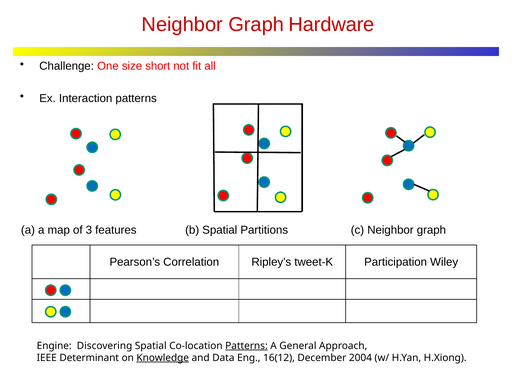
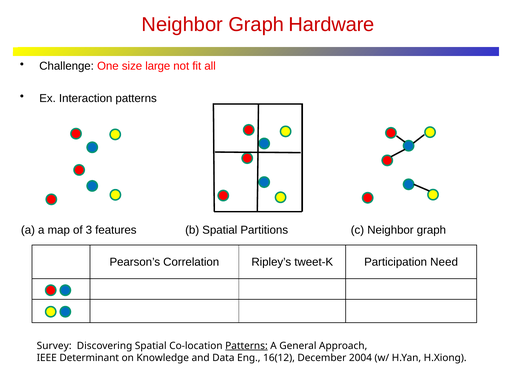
short: short -> large (158, 66)
Wiley: Wiley -> Need (444, 262)
Engine: Engine -> Survey (54, 346)
Knowledge underline: present -> none (163, 358)
